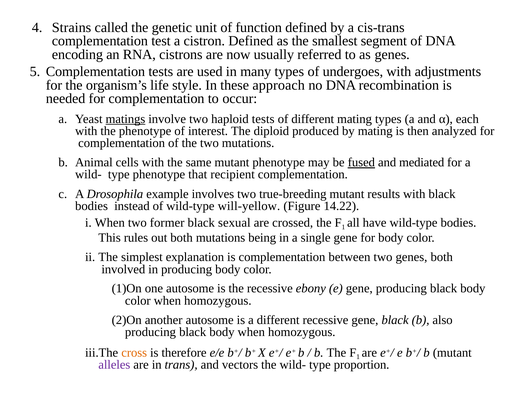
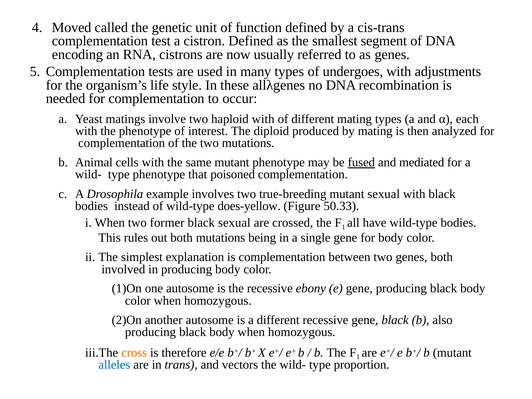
Strains: Strains -> Moved (72, 28)
approach: approach -> allλgenes (279, 85)
matings underline: present -> none (125, 119)
haploid tests: tests -> with (263, 119)
recipient: recipient -> poisoned (233, 175)
mutant results: results -> sexual (384, 194)
will-yellow: will-yellow -> does-yellow (249, 206)
14.22: 14.22 -> 50.33 (341, 206)
alleles colour: purple -> blue (114, 365)
